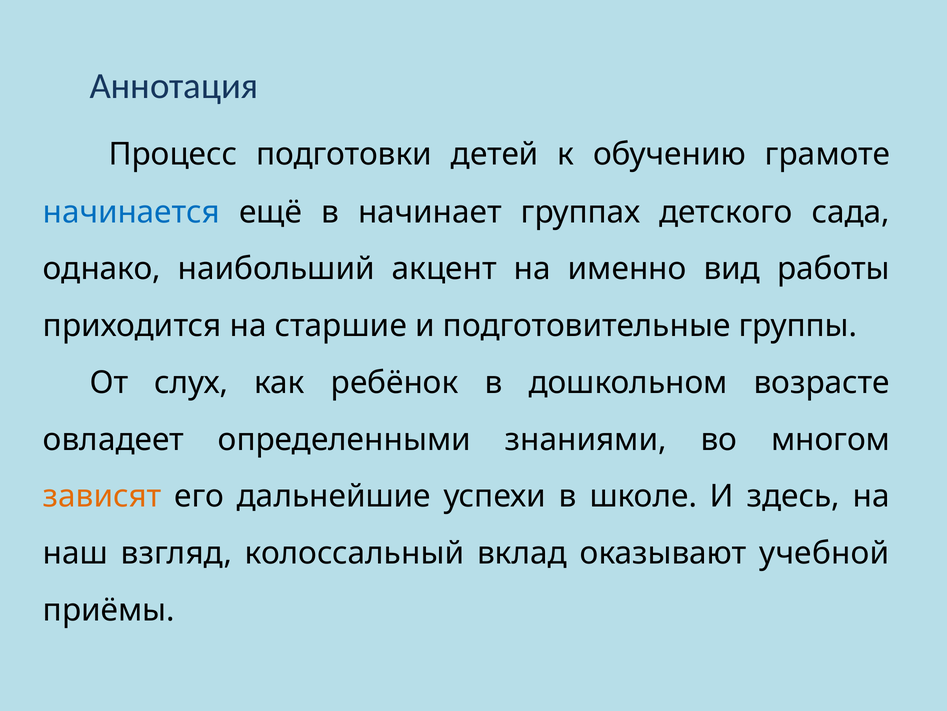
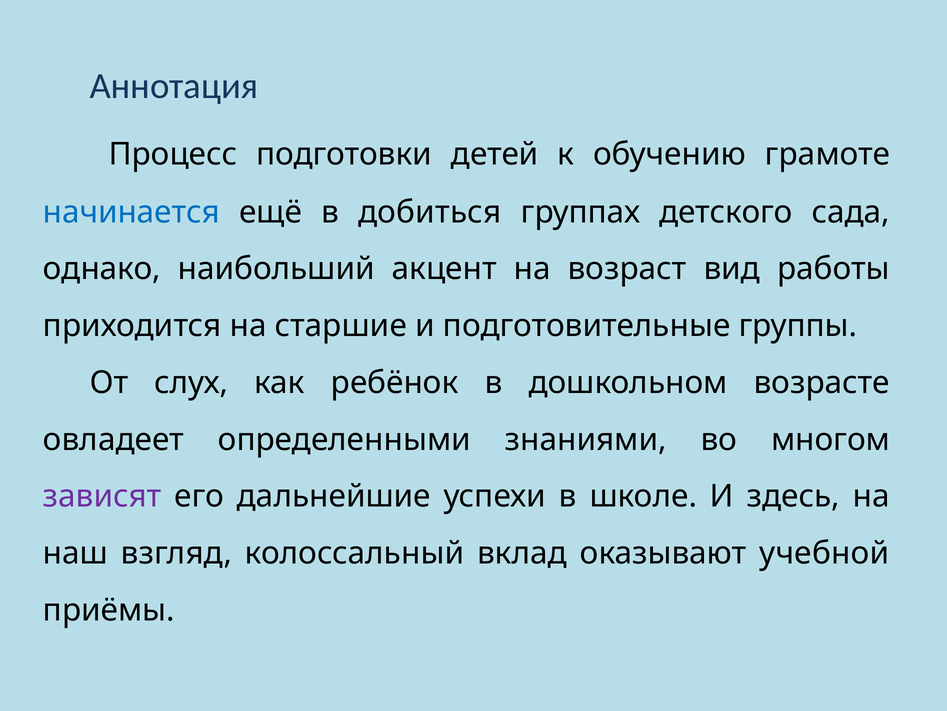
начинает: начинает -> добиться (430, 212)
именно: именно -> возраст (627, 269)
зависят colour: orange -> purple (102, 496)
